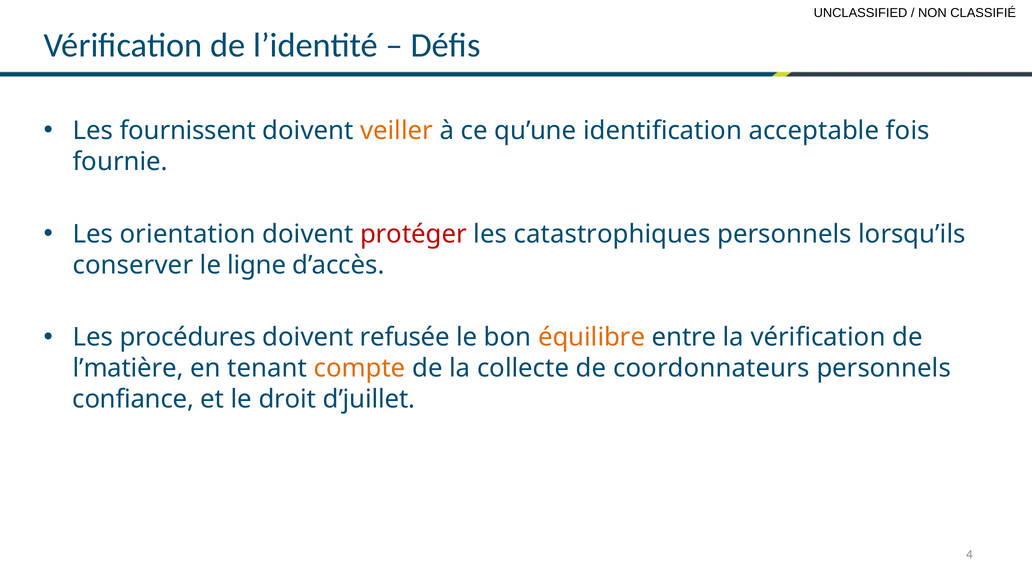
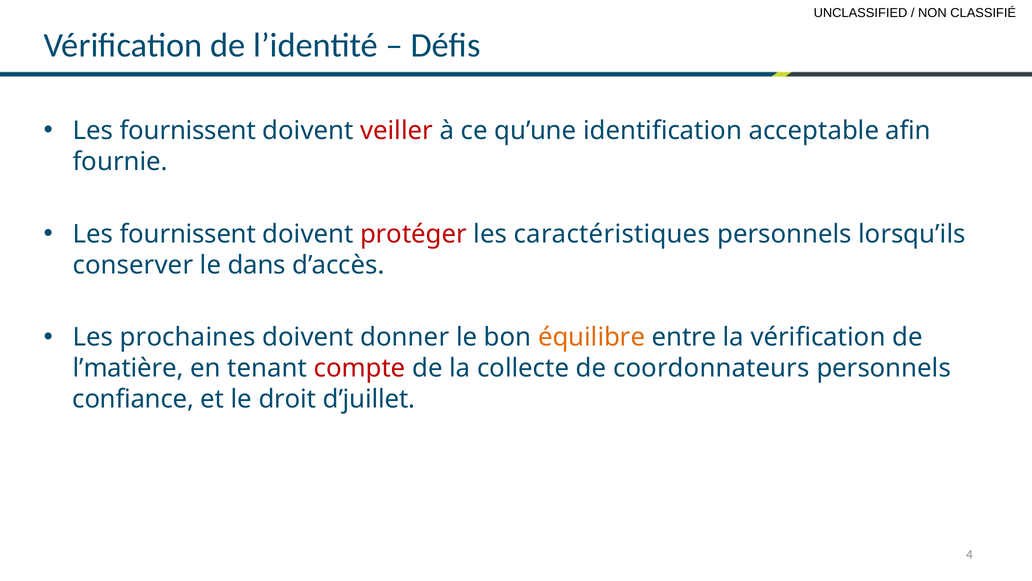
veiller colour: orange -> red (396, 131)
fois: fois -> afin (908, 131)
orientation: orientation -> fournissent (188, 234)
catastrophiques: catastrophiques -> caractéristiques (612, 234)
ligne: ligne -> dans (257, 265)
procédures: procédures -> prochaines (188, 337)
refusée: refusée -> donner (405, 337)
compte colour: orange -> red (360, 368)
